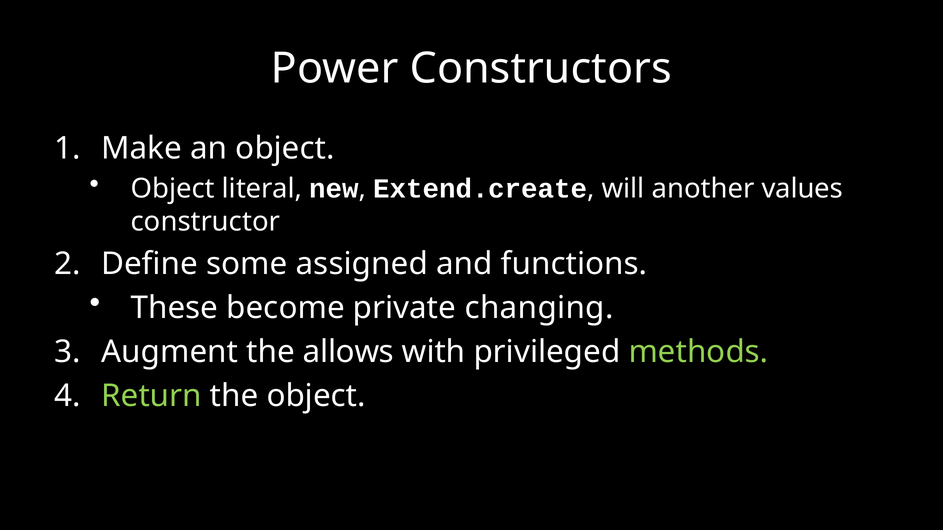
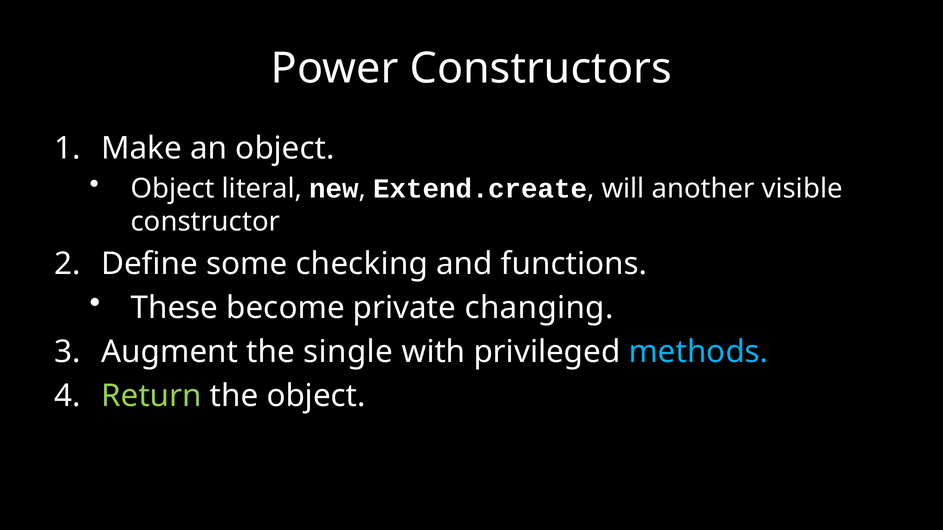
values: values -> visible (802, 189)
assigned: assigned -> checking (362, 264)
allows: allows -> single (348, 352)
methods colour: light green -> light blue (698, 352)
